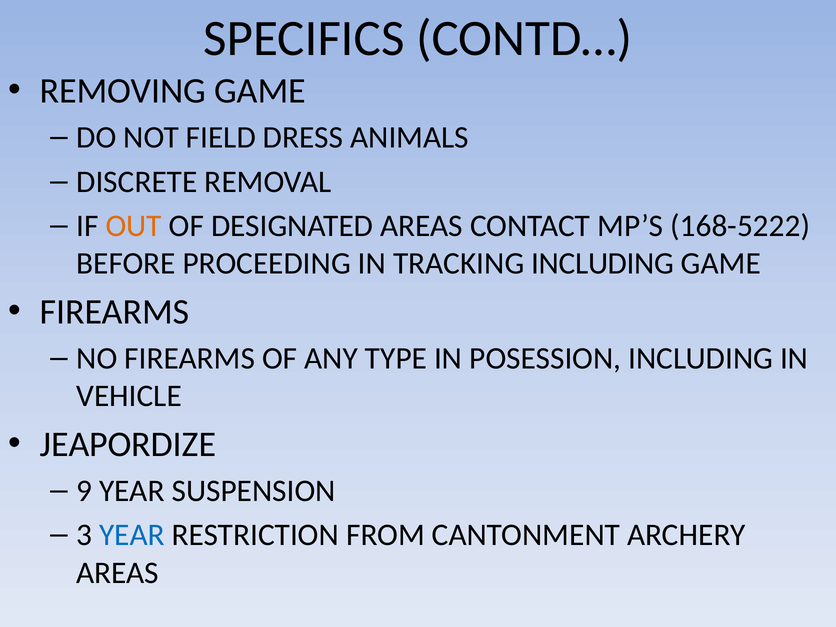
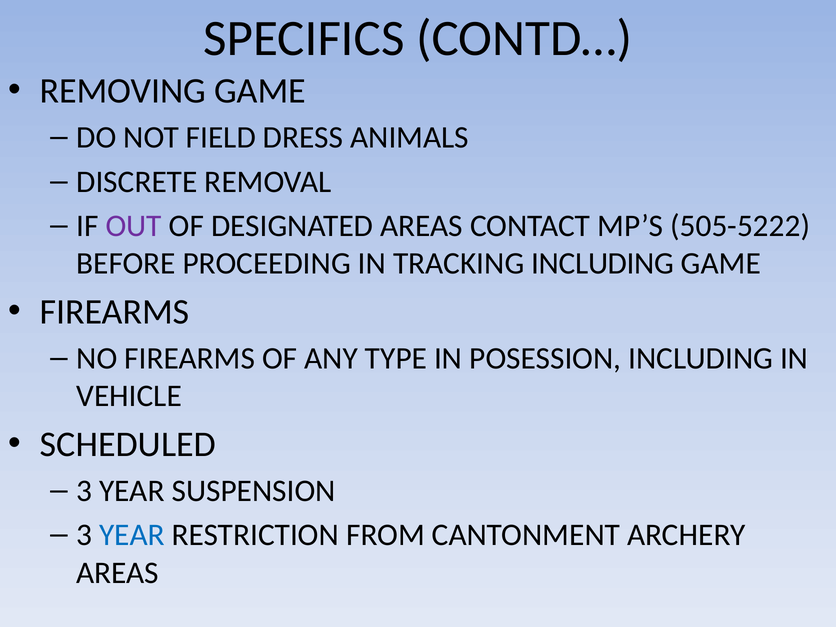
OUT colour: orange -> purple (134, 226)
168-5222: 168-5222 -> 505-5222 (740, 226)
JEAPORDIZE: JEAPORDIZE -> SCHEDULED (128, 444)
9: 9 -> 3 (84, 491)
